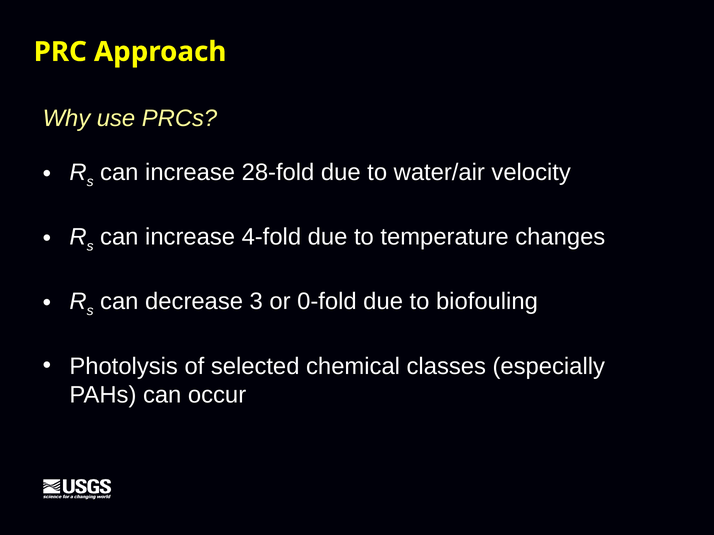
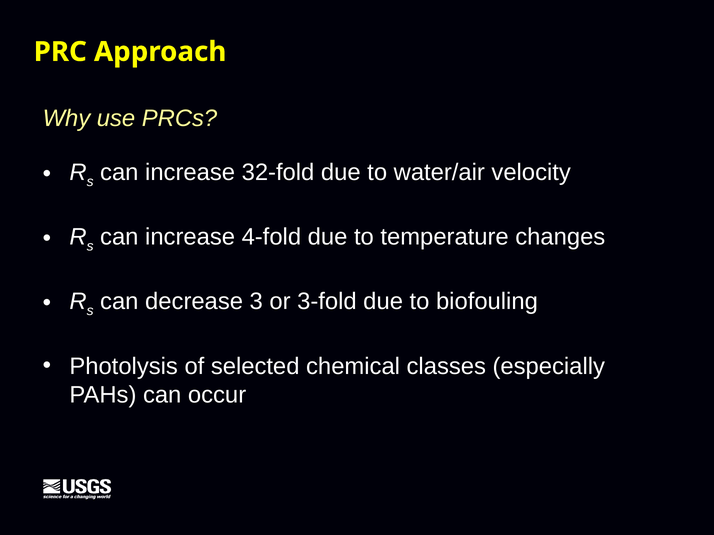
28-fold: 28-fold -> 32-fold (278, 173)
0-fold: 0-fold -> 3-fold (327, 302)
